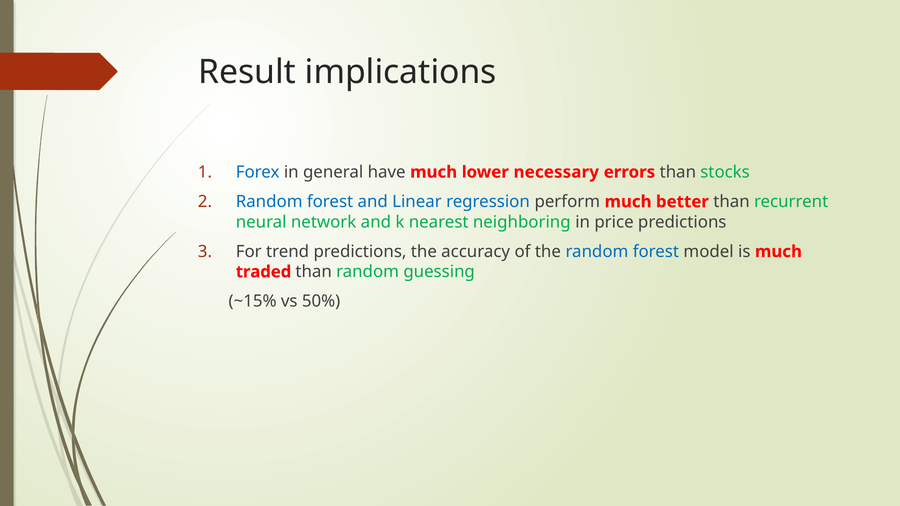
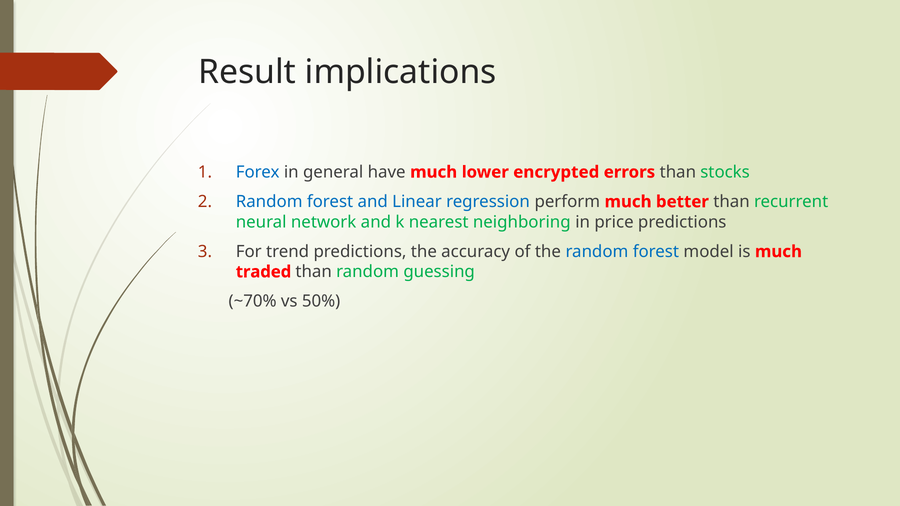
necessary: necessary -> encrypted (556, 172)
~15%: ~15% -> ~70% (253, 302)
